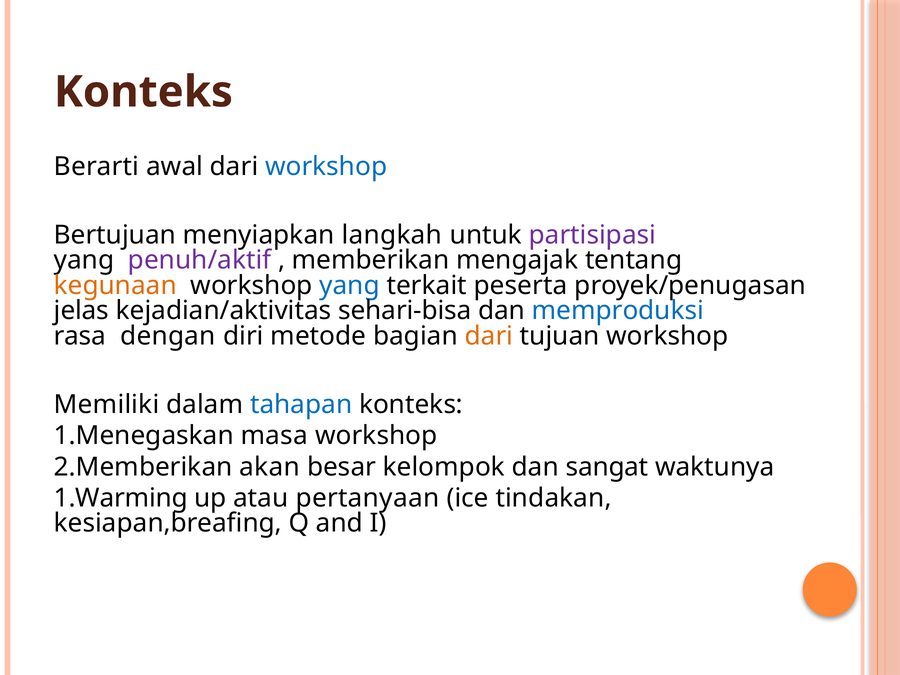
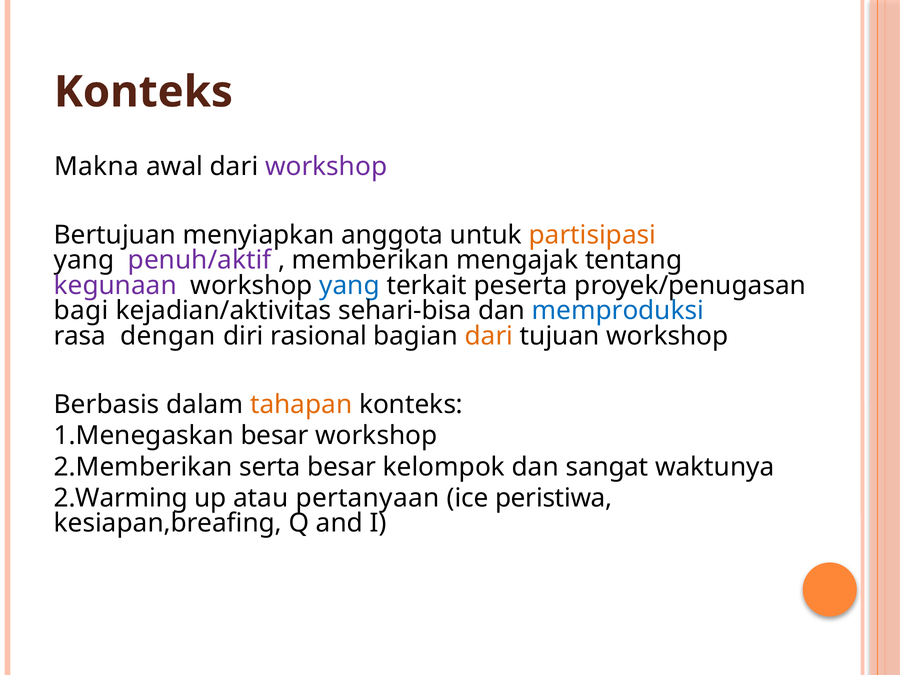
Berarti: Berarti -> Makna (96, 166)
workshop colour: blue -> purple (326, 166)
langkah: langkah -> anggota (392, 235)
partisipasi colour: purple -> orange (592, 235)
kegunaan colour: orange -> purple (115, 286)
jelas: jelas -> bagi (81, 311)
metode: metode -> rasional (318, 336)
Memiliki: Memiliki -> Berbasis (107, 405)
tahapan colour: blue -> orange (301, 405)
1.Menegaskan masa: masa -> besar (275, 436)
akan: akan -> serta (270, 467)
1.Warming: 1.Warming -> 2.Warming (121, 498)
tindakan: tindakan -> peristiwa (554, 498)
